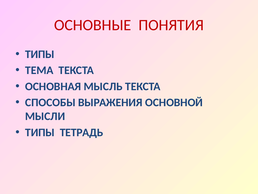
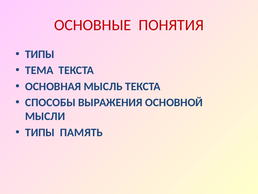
ТЕТРАДЬ: ТЕТРАДЬ -> ПАМЯТЬ (81, 132)
